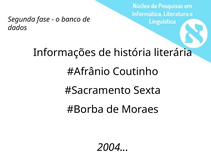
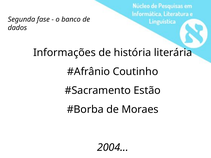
Sexta: Sexta -> Estão (147, 91)
